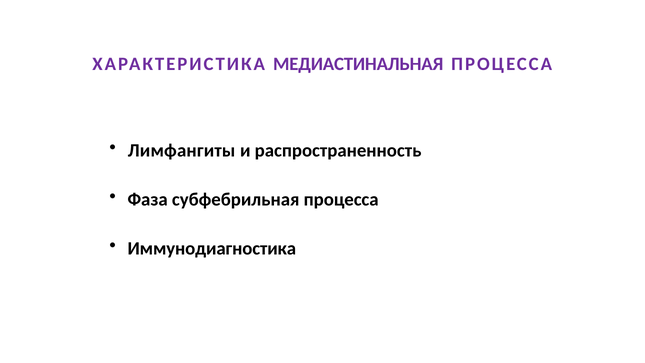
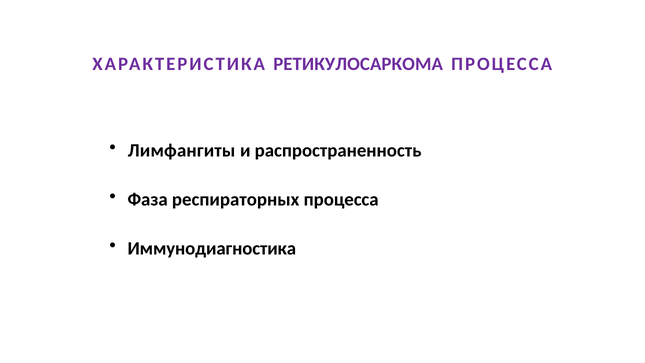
МЕДИАСТИНАЛЬНАЯ: МЕДИАСТИНАЛЬНАЯ -> РЕТИКУЛОСАРКОМА (358, 64)
субфебрильная: субфебрильная -> респираторных (236, 199)
